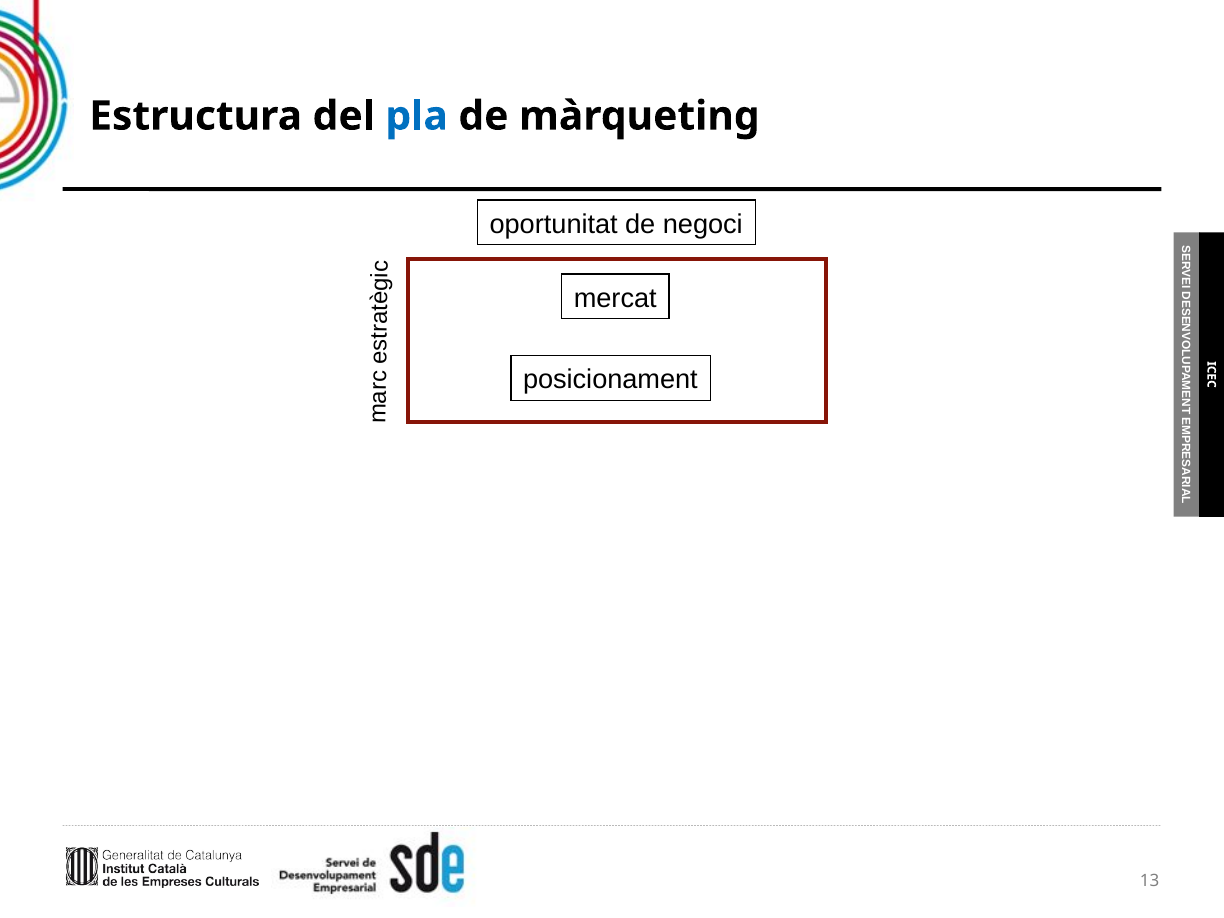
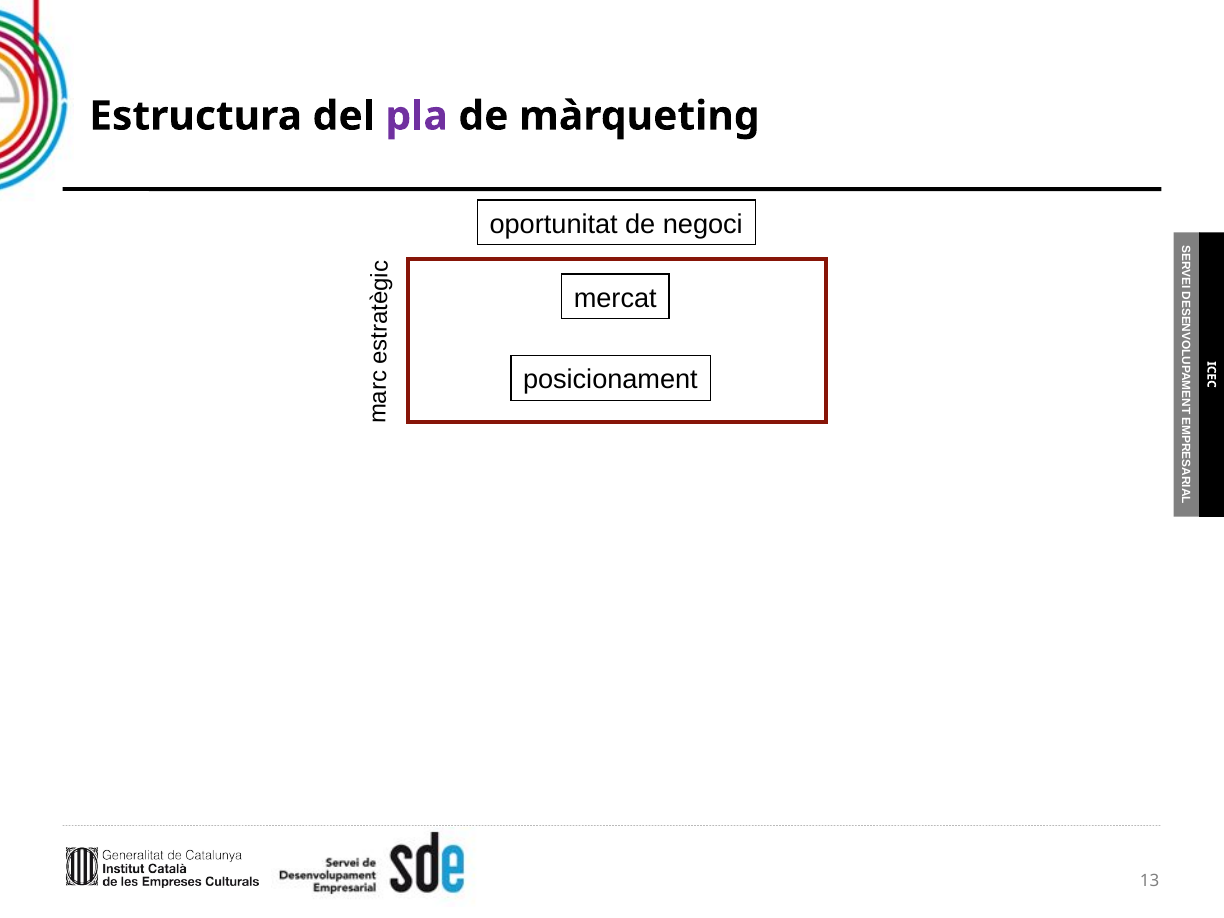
pla colour: blue -> purple (417, 116)
